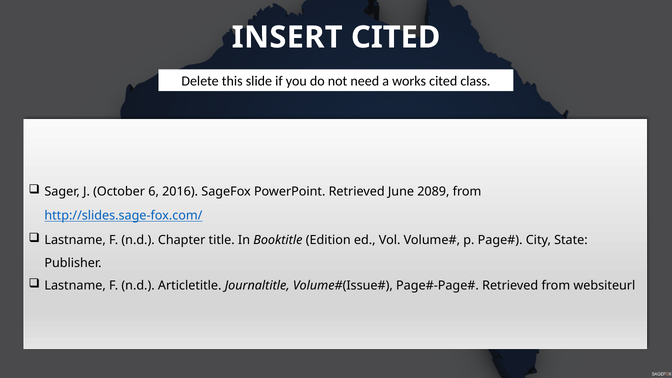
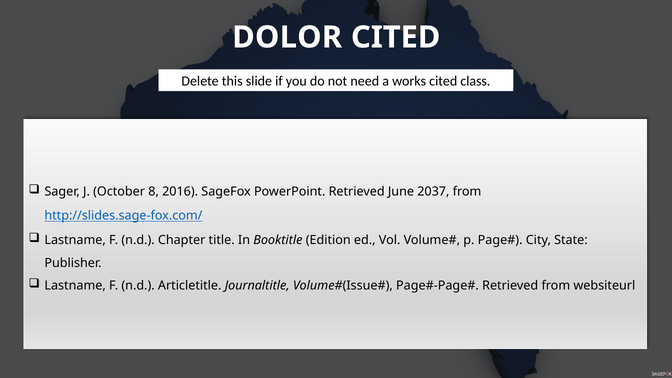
INSERT: INSERT -> DOLOR (287, 37)
6: 6 -> 8 (154, 192)
2089: 2089 -> 2037 (433, 192)
